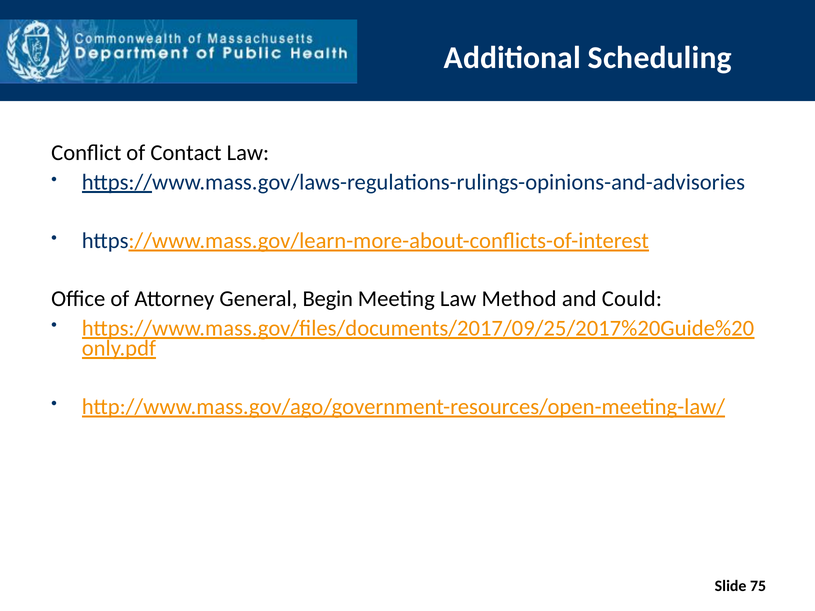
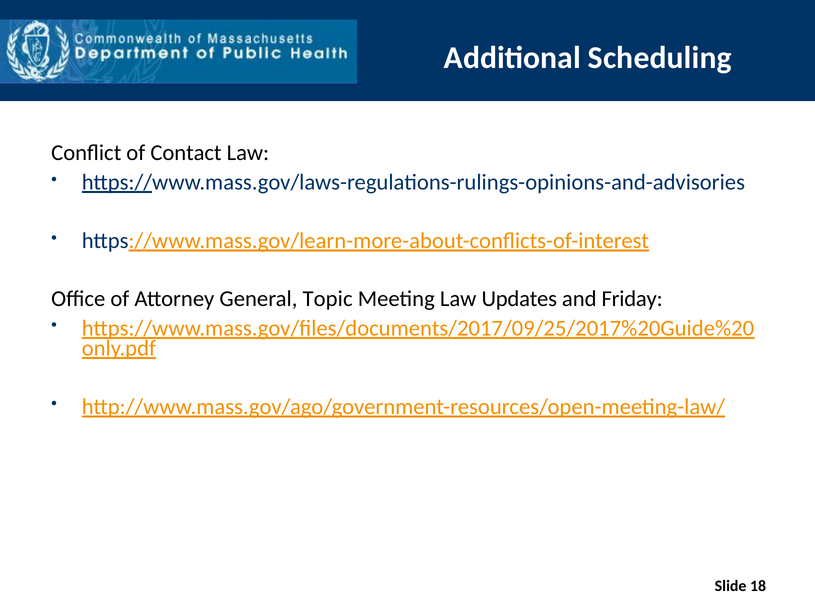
Begin: Begin -> Topic (328, 299)
Method: Method -> Updates (519, 299)
Could: Could -> Friday (632, 299)
75: 75 -> 18 (758, 586)
